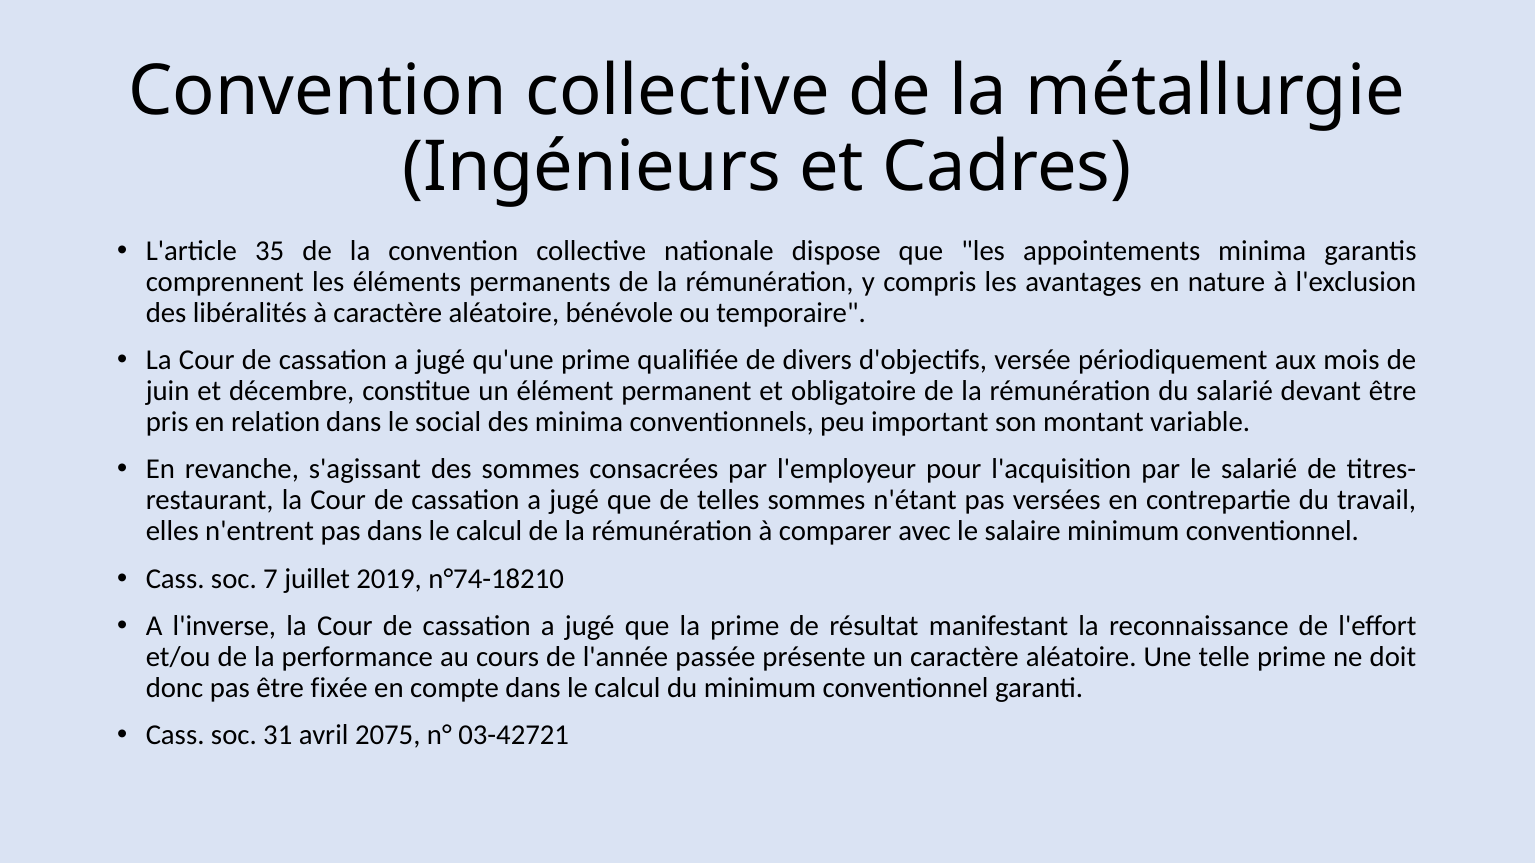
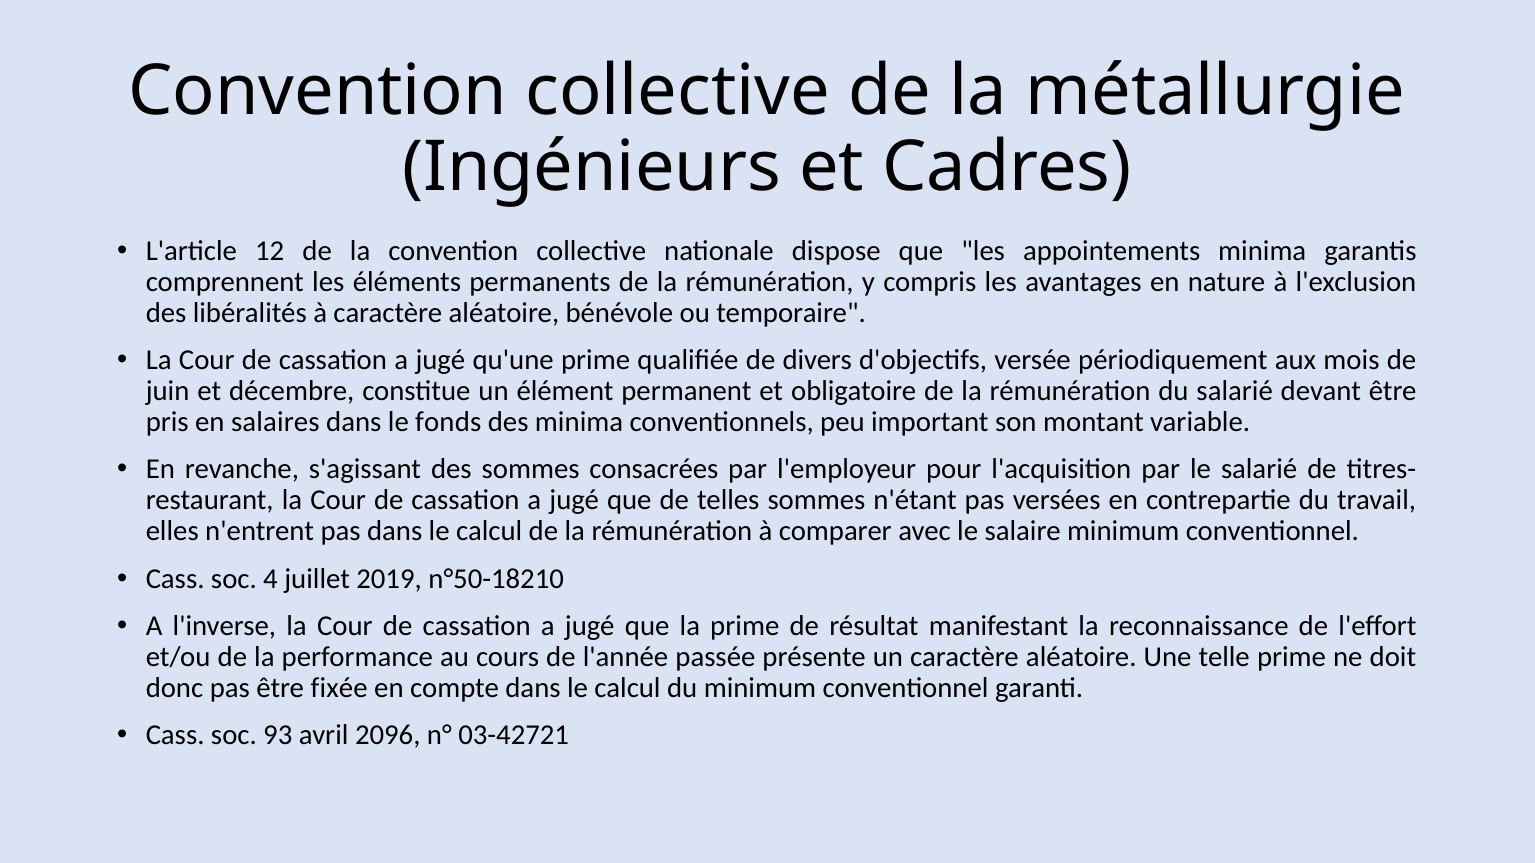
35: 35 -> 12 (270, 251)
relation: relation -> salaires (275, 422)
social: social -> fonds (448, 422)
7: 7 -> 4 (271, 579)
n°74-18210: n°74-18210 -> n°50-18210 (496, 579)
31: 31 -> 93 (278, 735)
2075: 2075 -> 2096 (388, 735)
